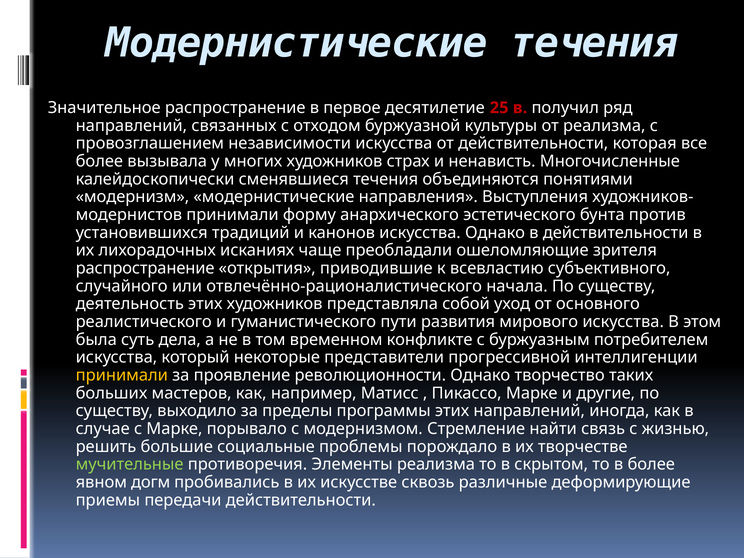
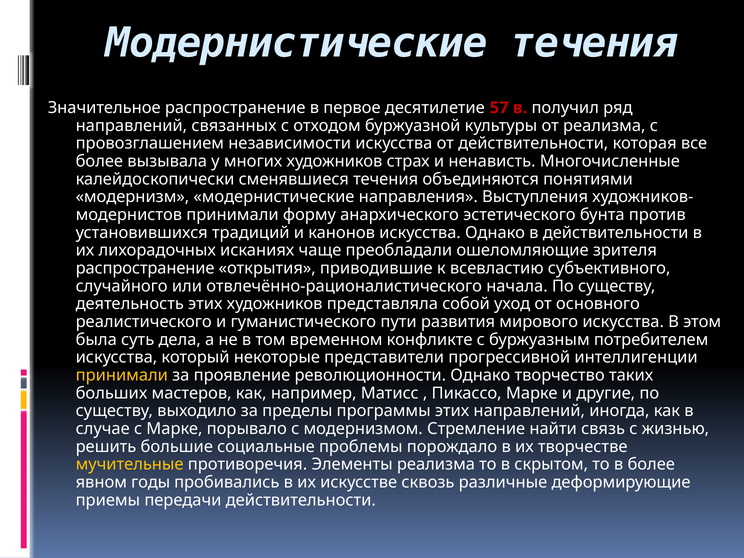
25: 25 -> 57 (499, 108)
мучительные colour: light green -> yellow (130, 464)
догм: догм -> годы (151, 482)
